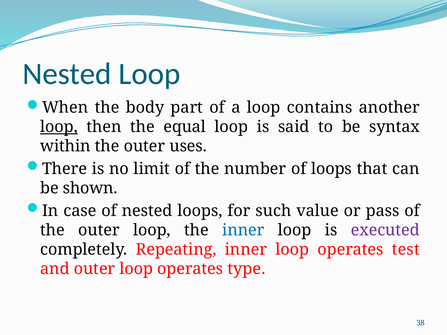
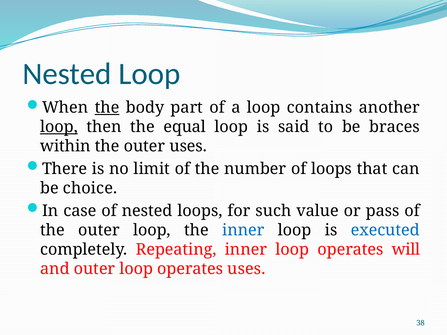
the underline: none -> present (107, 108)
syntax: syntax -> braces (395, 127)
shown: shown -> choice (90, 188)
executed colour: purple -> blue (385, 230)
test: test -> will (406, 250)
operates type: type -> uses (246, 269)
